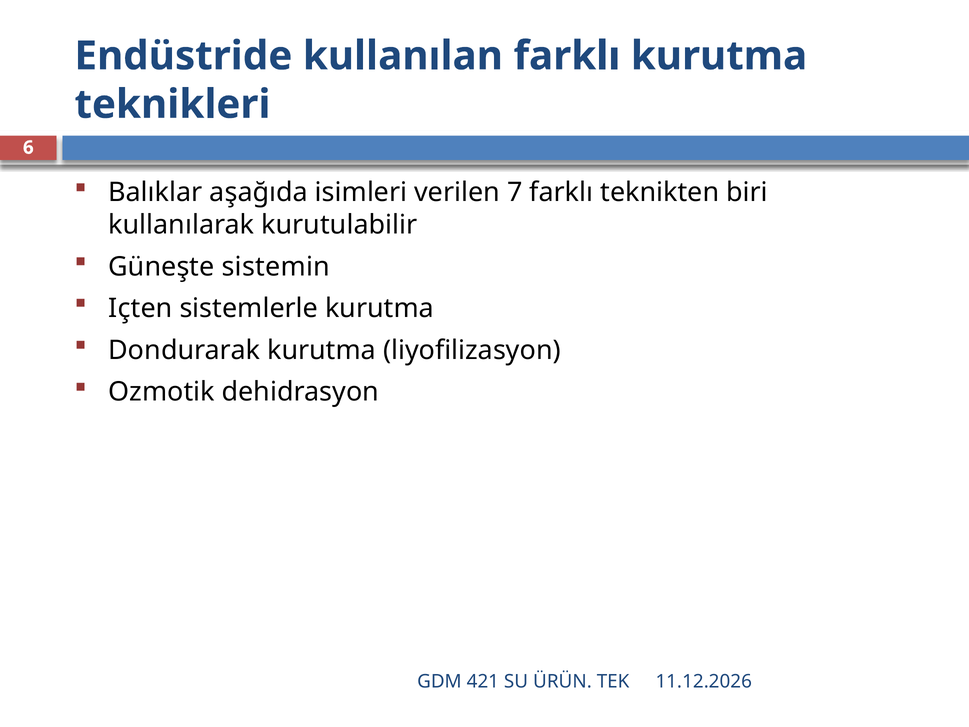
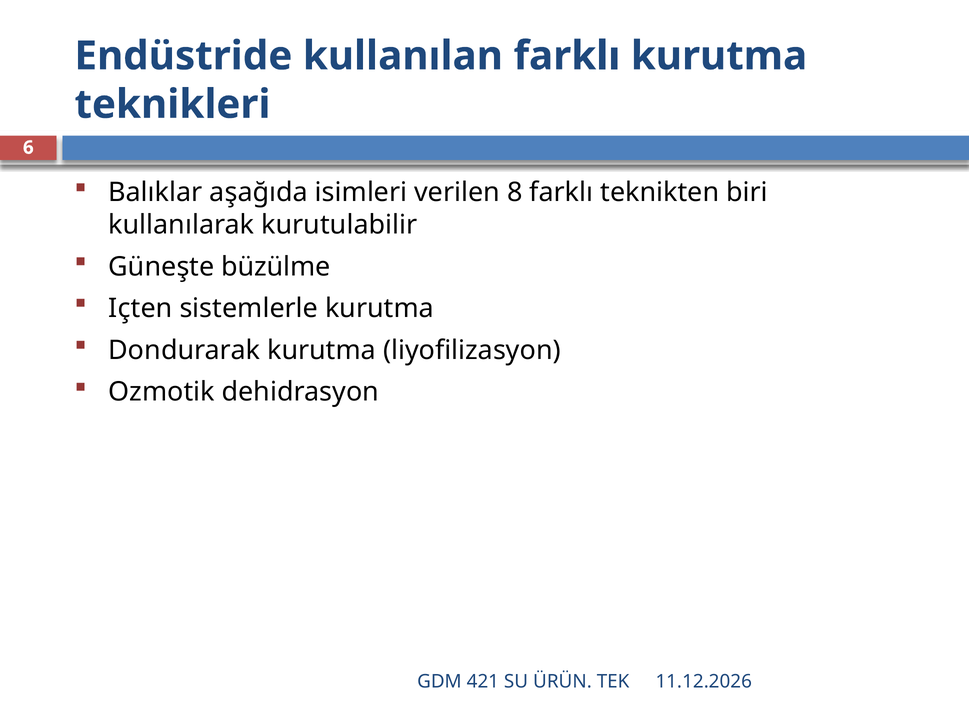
7: 7 -> 8 (515, 192)
sistemin: sistemin -> büzülme (276, 267)
